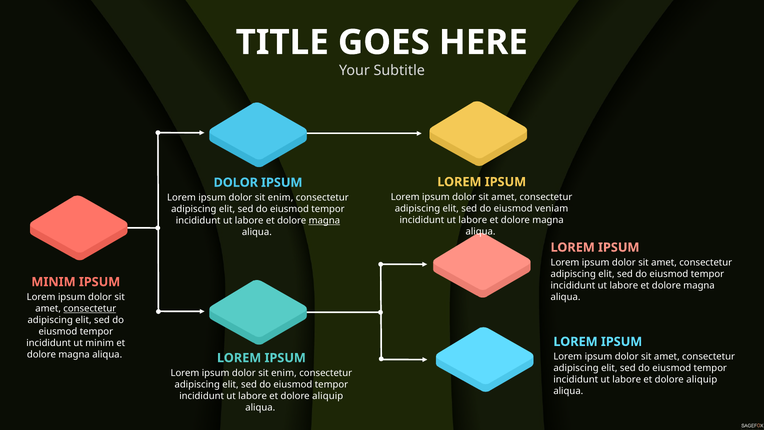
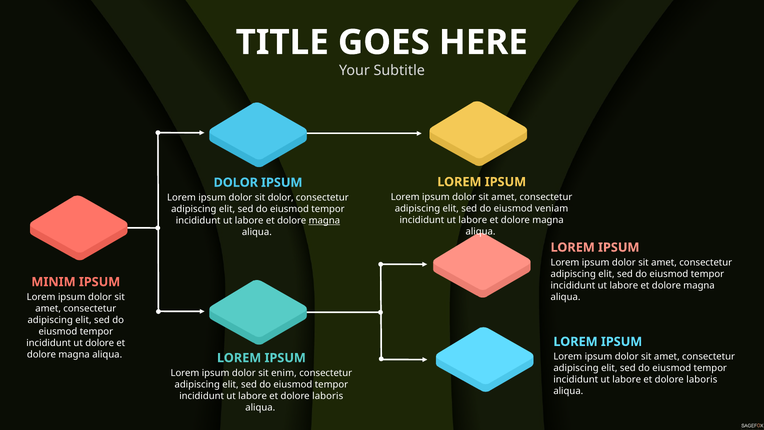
enim: enim -> dolor (281, 198)
consectetur underline: present -> none (90, 308)
ut minim: minim -> dolore (100, 343)
aliquip: aliquip -> laboris (702, 379)
aliquip: aliquip -> laboris (328, 396)
